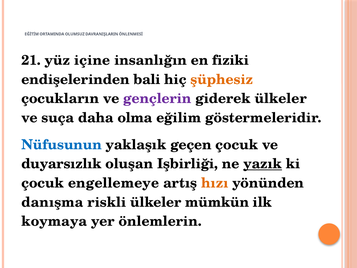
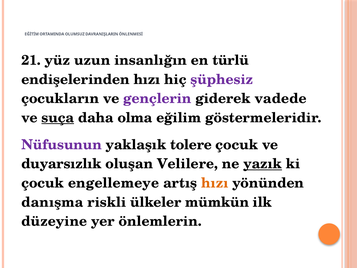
içine: içine -> uzun (92, 60)
fiziki: fiziki -> türlü (231, 60)
endişelerinden bali: bali -> hızı (147, 79)
şüphesiz colour: orange -> purple (222, 79)
giderek ülkeler: ülkeler -> vadede (281, 98)
suça underline: none -> present (58, 118)
Nüfusunun colour: blue -> purple (62, 145)
geçen: geçen -> tolere (191, 145)
Işbirliği: Işbirliği -> Velilere (187, 164)
koymaya: koymaya -> düzeyine (54, 221)
